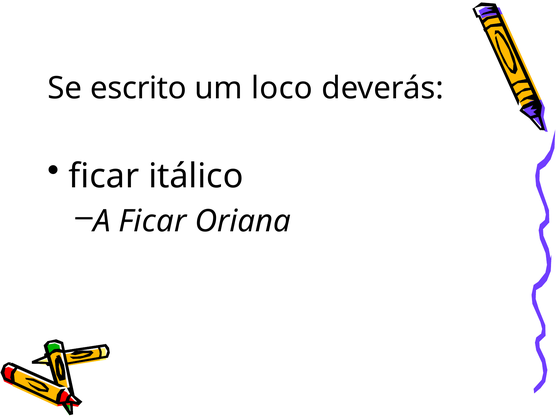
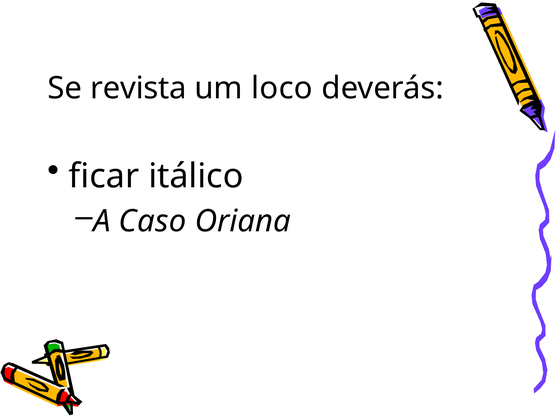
escrito: escrito -> revista (138, 88)
A Ficar: Ficar -> Caso (153, 221)
